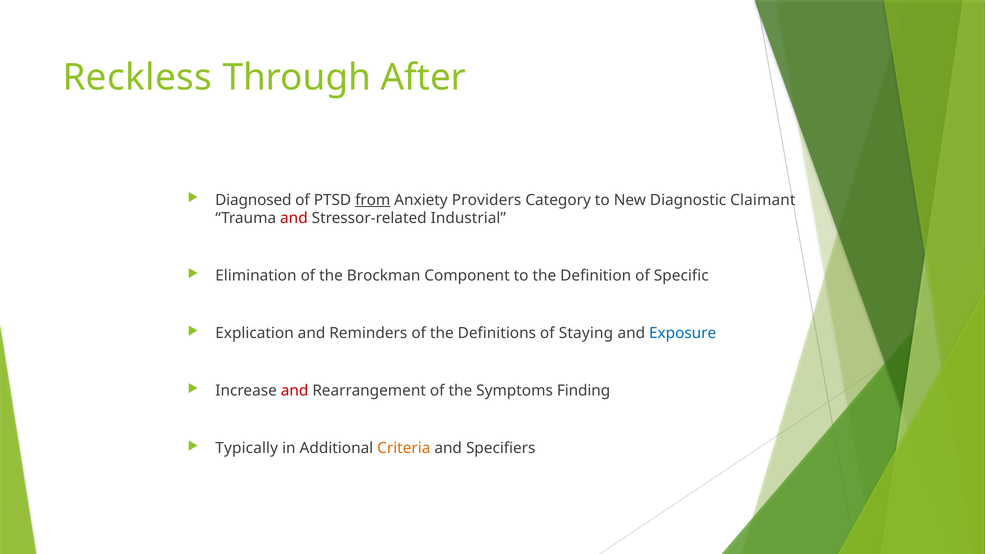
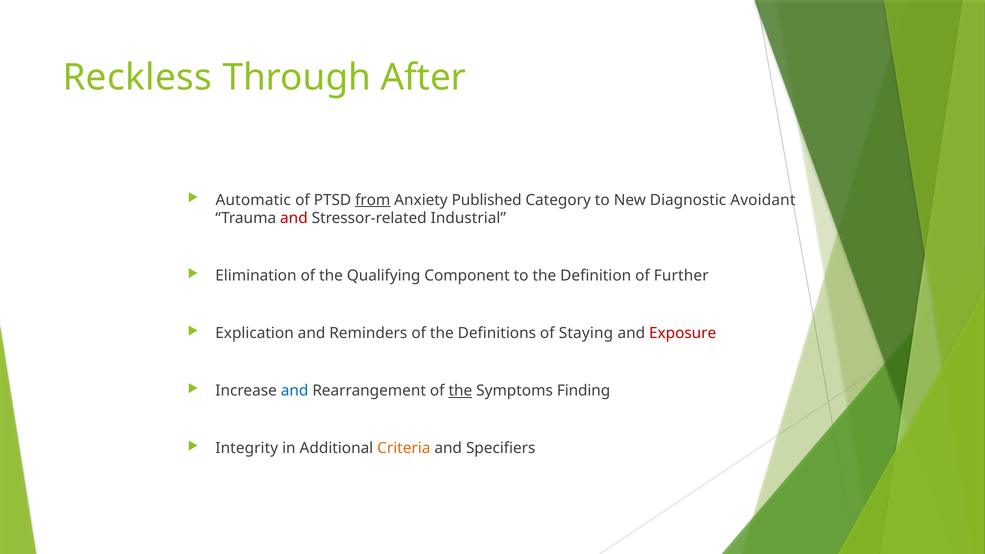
Diagnosed: Diagnosed -> Automatic (253, 200)
Providers: Providers -> Published (487, 200)
Claimant: Claimant -> Avoidant (763, 200)
Brockman: Brockman -> Qualifying (384, 276)
Specific: Specific -> Further (681, 276)
Exposure colour: blue -> red (683, 333)
and colour: red -> blue (295, 391)
the underline: none -> present (460, 391)
Typically: Typically -> Integrity (247, 448)
